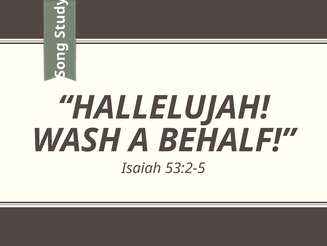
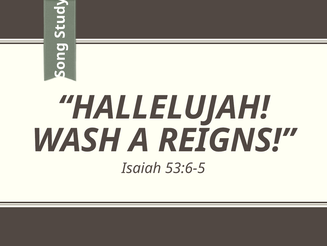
BEHALF: BEHALF -> REIGNS (227, 140)
53:2-5: 53:2-5 -> 53:6-5 (185, 168)
